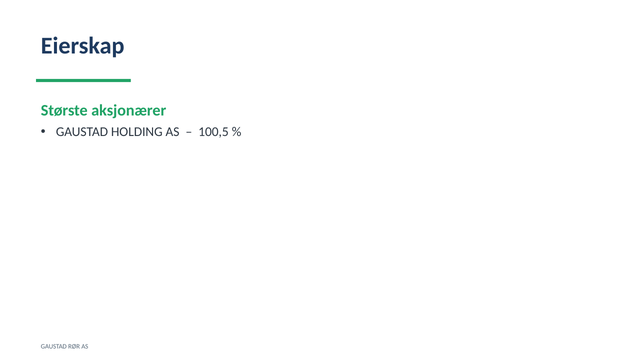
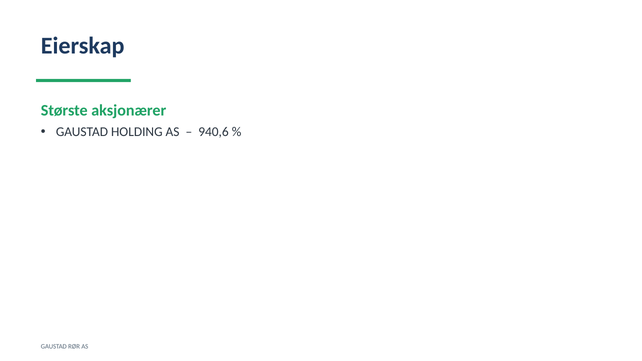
100,5: 100,5 -> 940,6 (213, 132)
